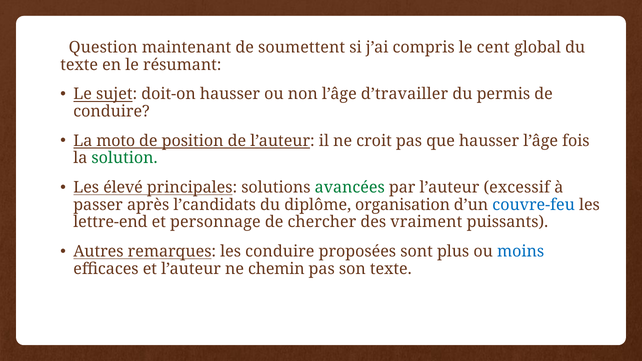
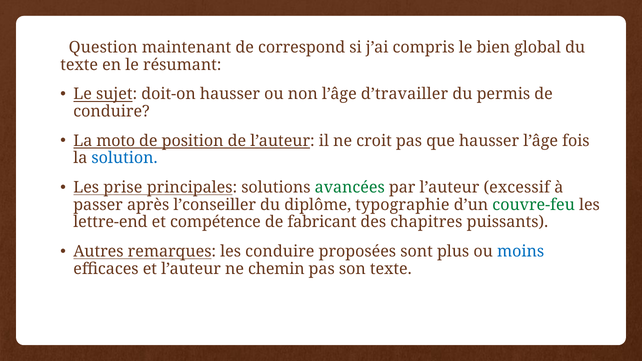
soumettent: soumettent -> correspond (302, 47)
cent: cent -> bien (493, 47)
solution colour: green -> blue (125, 158)
élevé: élevé -> prise (123, 188)
l’candidats: l’candidats -> l’conseiller (215, 205)
organisation: organisation -> typographie (402, 205)
couvre-feu colour: blue -> green (534, 205)
personnage: personnage -> compétence (215, 222)
chercher: chercher -> fabricant (322, 222)
vraiment: vraiment -> chapitres (426, 222)
